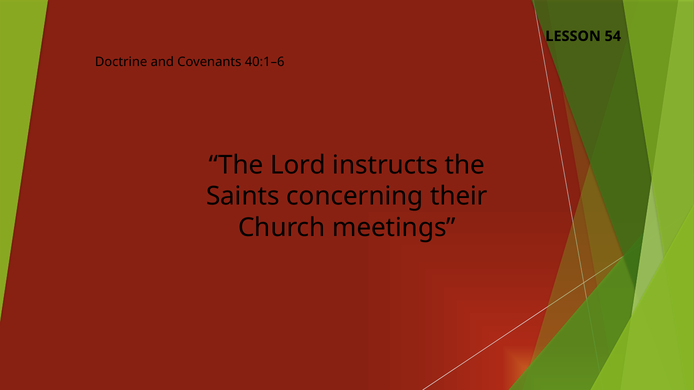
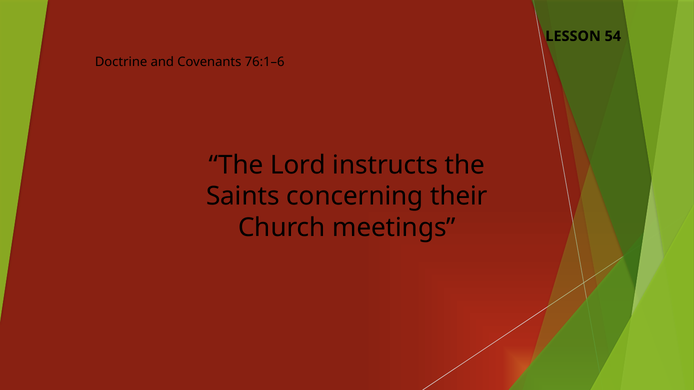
40:1–6: 40:1–6 -> 76:1–6 (265, 62)
